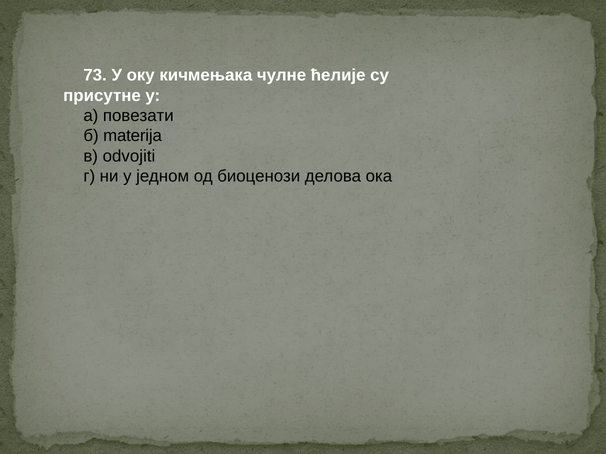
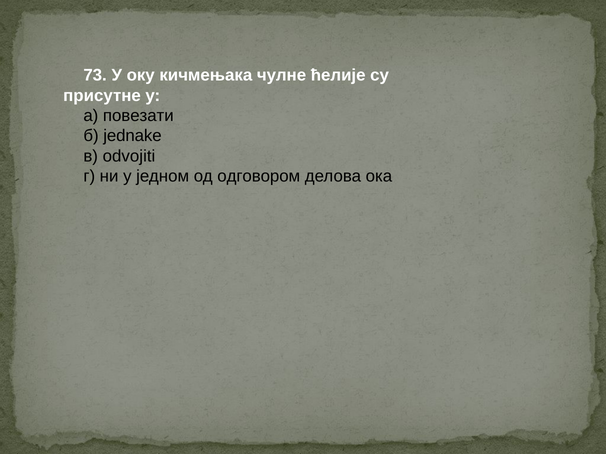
materija: materija -> jednake (133, 136)
биоценози: биоценози -> одговором (259, 176)
